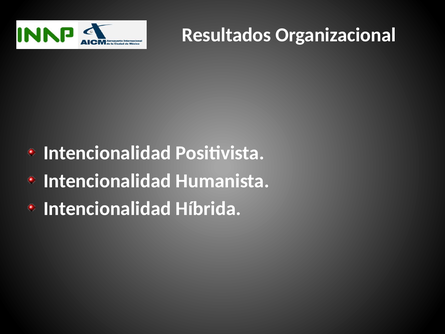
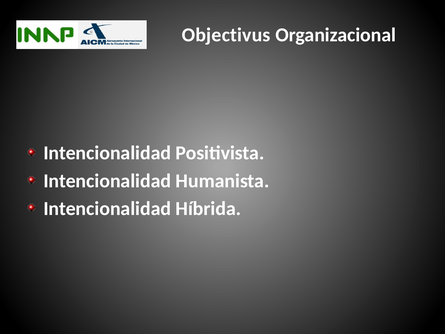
Resultados: Resultados -> Objectivus (226, 35)
